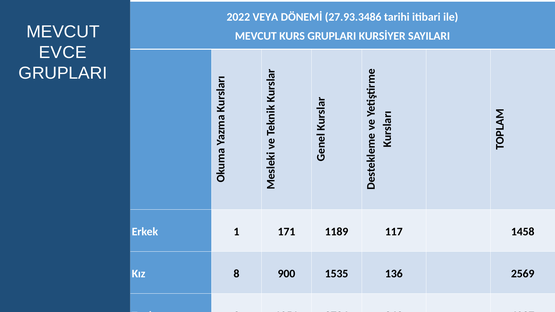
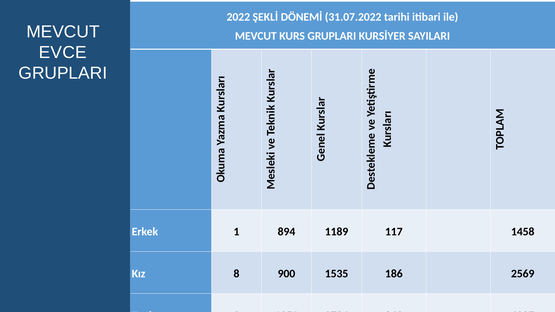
VEYA: VEYA -> ŞEKLİ (265, 17)
27.93.3486: 27.93.3486 -> 31.07.2022 (353, 17)
171: 171 -> 894 (287, 232)
136: 136 -> 186 (394, 274)
